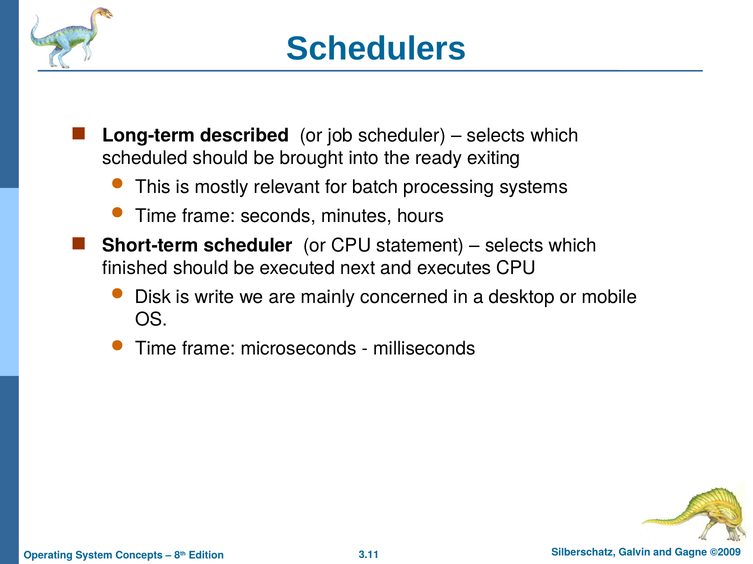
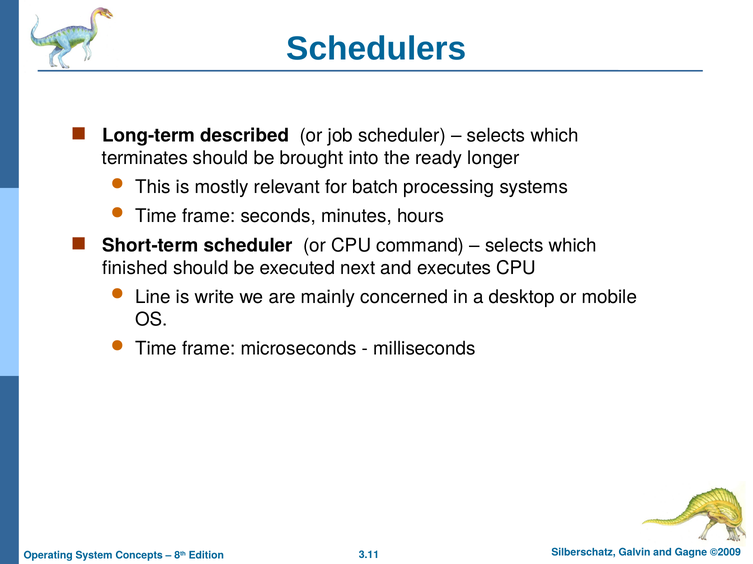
scheduled: scheduled -> terminates (145, 158)
exiting: exiting -> longer (494, 158)
statement: statement -> command (420, 246)
Disk: Disk -> Line (153, 297)
